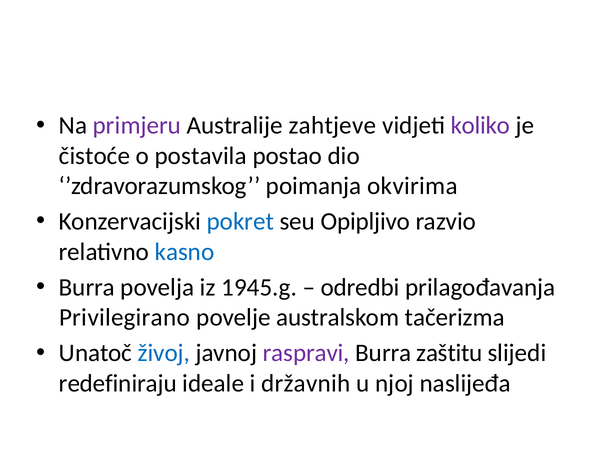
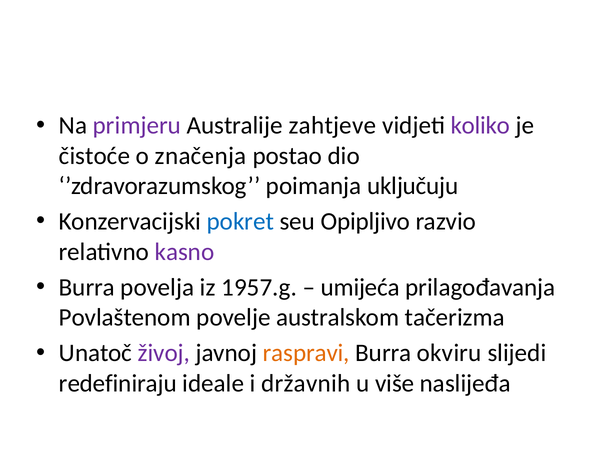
postavila: postavila -> značenja (201, 156)
okvirima: okvirima -> uključuju (413, 186)
kasno colour: blue -> purple (185, 252)
1945.g: 1945.g -> 1957.g (259, 287)
odredbi: odredbi -> umijeća (360, 287)
Privilegirano: Privilegirano -> Povlaštenom (125, 318)
živoj colour: blue -> purple (164, 353)
raspravi colour: purple -> orange (306, 353)
zaštitu: zaštitu -> okviru (449, 353)
njoj: njoj -> više (395, 383)
